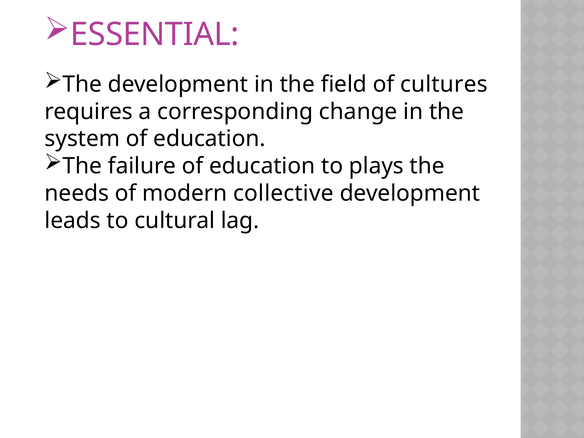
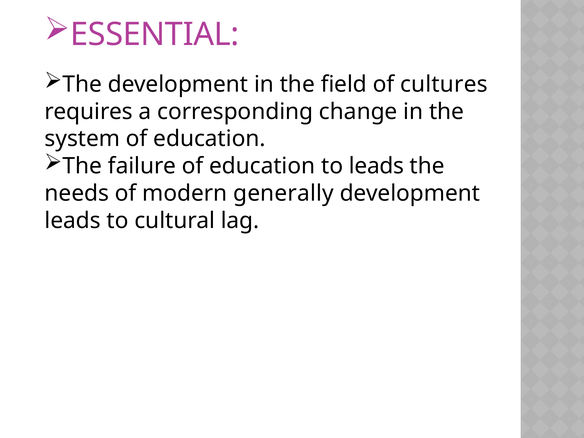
to plays: plays -> leads (376, 166)
collective: collective -> generally (283, 193)
